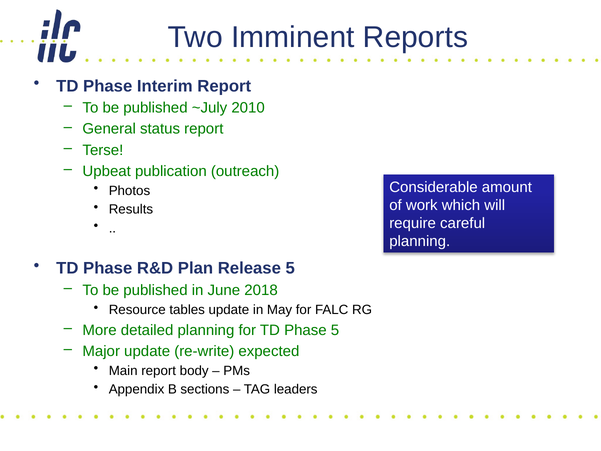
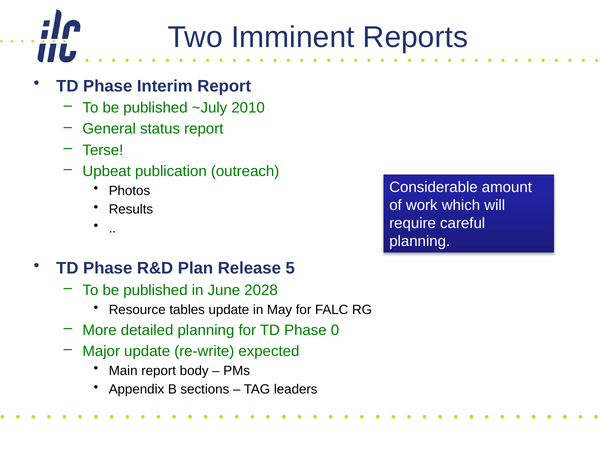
2018: 2018 -> 2028 (261, 290)
Phase 5: 5 -> 0 (335, 330)
